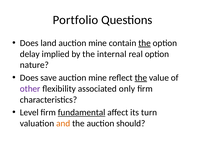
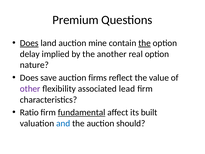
Portfolio: Portfolio -> Premium (76, 20)
Does underline: none -> present (29, 43)
internal: internal -> another (112, 54)
mine: mine -> firms (98, 78)
the underline: present -> none (141, 78)
only: only -> lead (127, 89)
Level: Level -> Ratio (29, 112)
turn: turn -> built (149, 112)
and colour: orange -> blue (63, 123)
